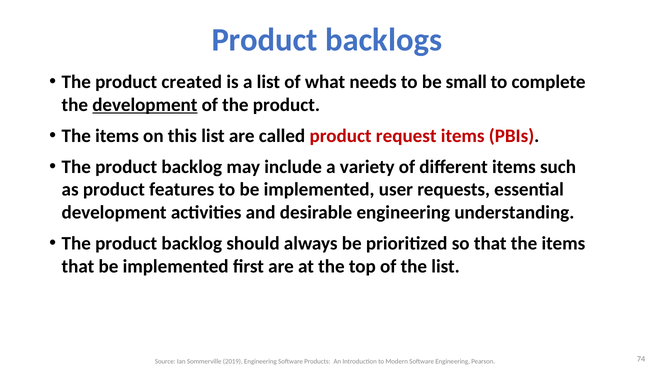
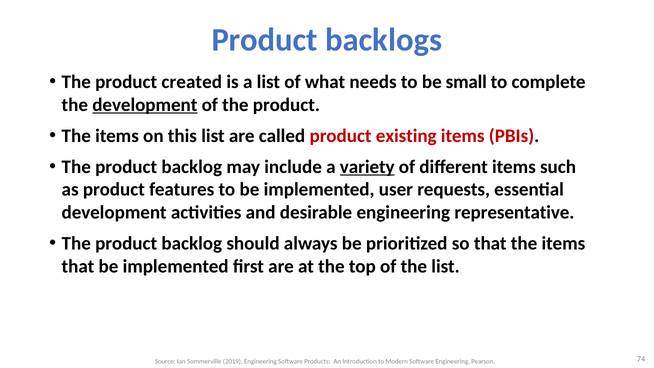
request: request -> existing (406, 136)
variety underline: none -> present (367, 167)
understanding: understanding -> representative (514, 212)
